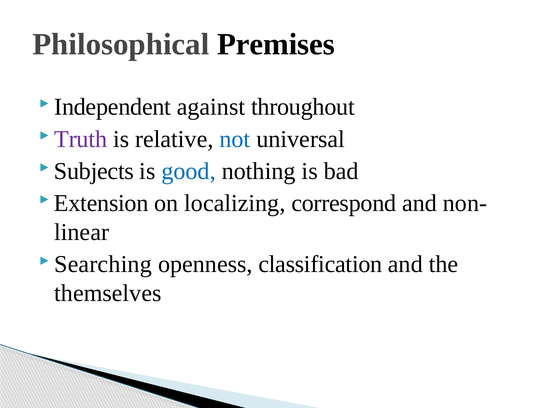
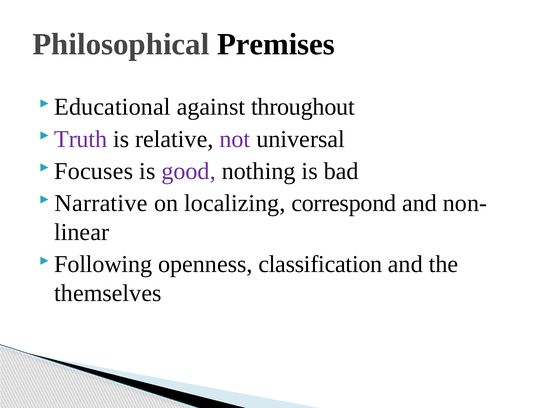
Independent: Independent -> Educational (112, 107)
not colour: blue -> purple (235, 139)
Subjects: Subjects -> Focuses (94, 171)
good colour: blue -> purple (189, 171)
Extension: Extension -> Narrative (101, 203)
Searching: Searching -> Following (103, 264)
